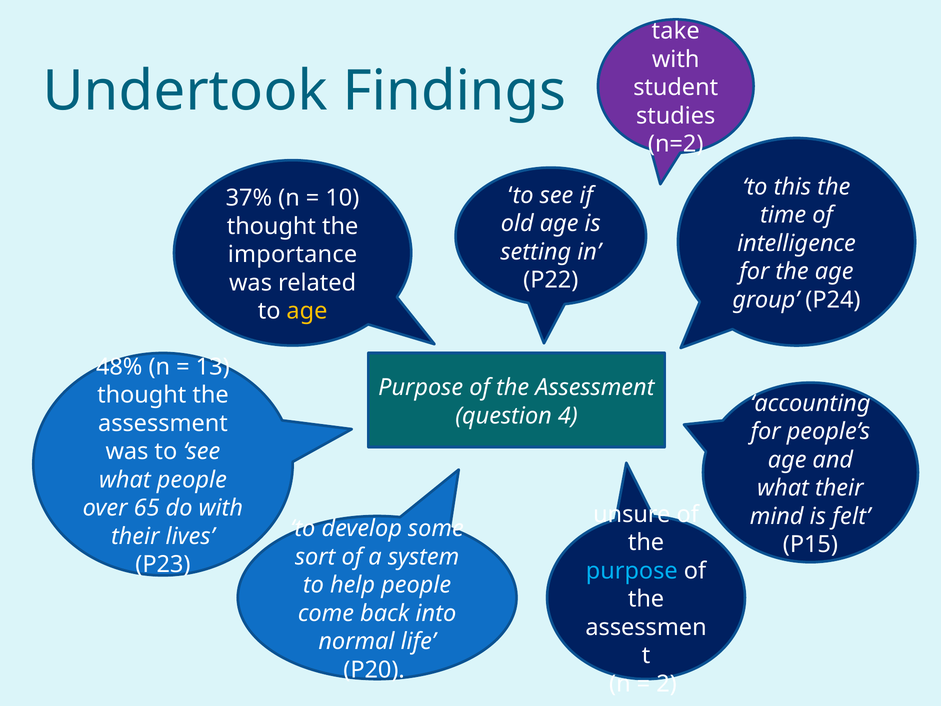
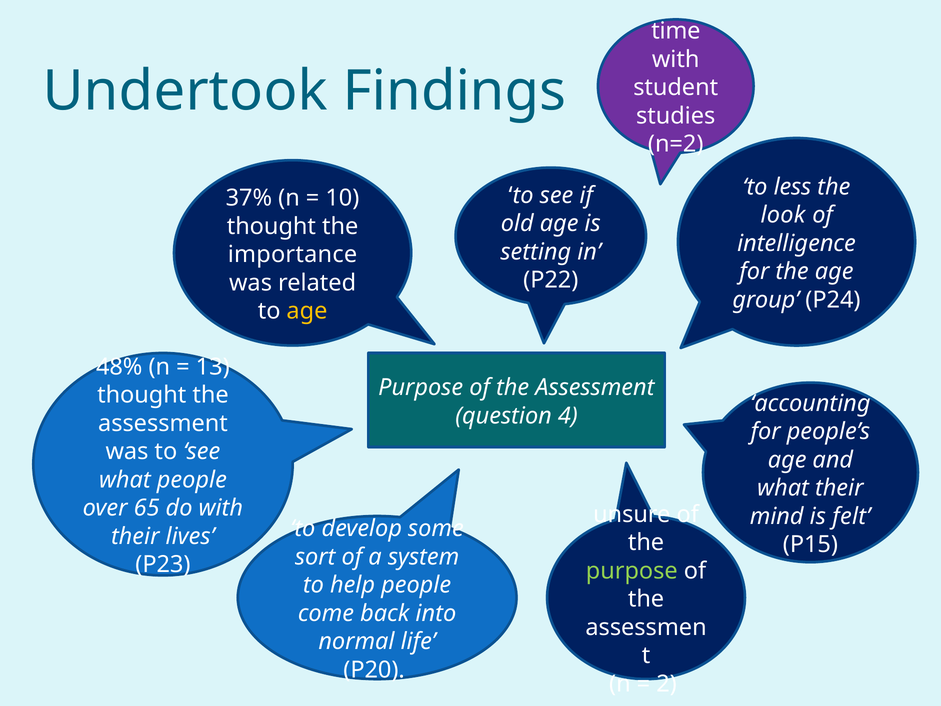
take: take -> time (676, 31)
this: this -> less (792, 187)
time: time -> look (783, 215)
purpose colour: light blue -> light green (632, 571)
